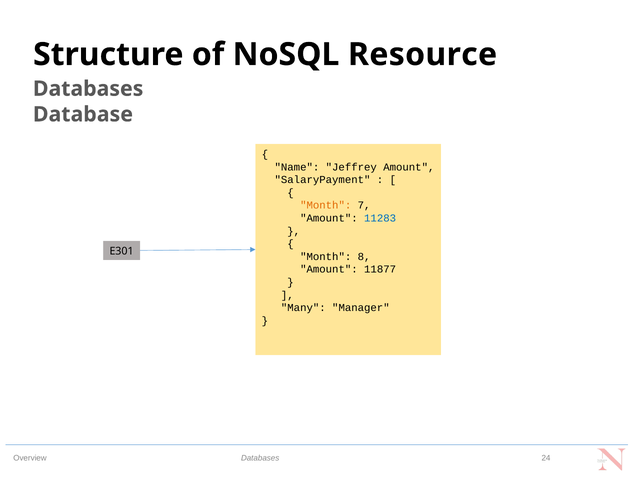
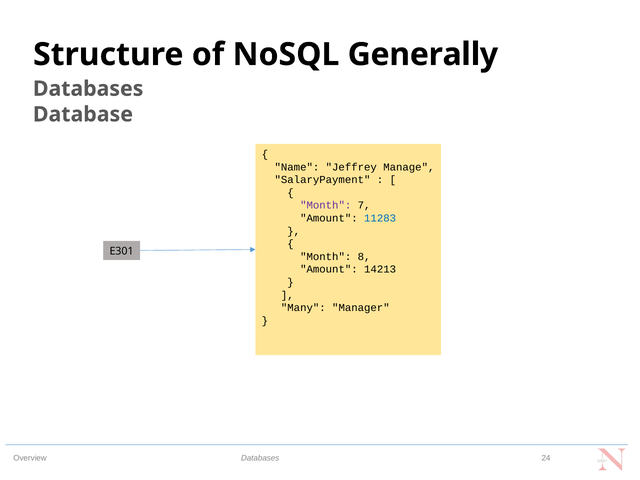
Resource: Resource -> Generally (423, 54)
Jeffrey Amount: Amount -> Manage (409, 167)
Month colour: orange -> purple (326, 205)
11877: 11877 -> 14213 (380, 269)
